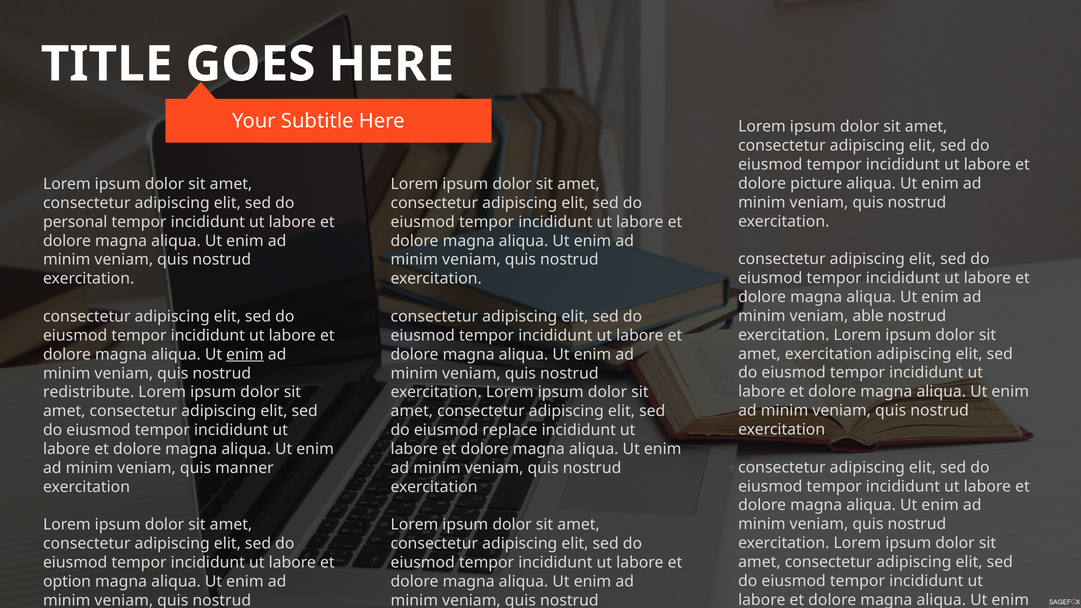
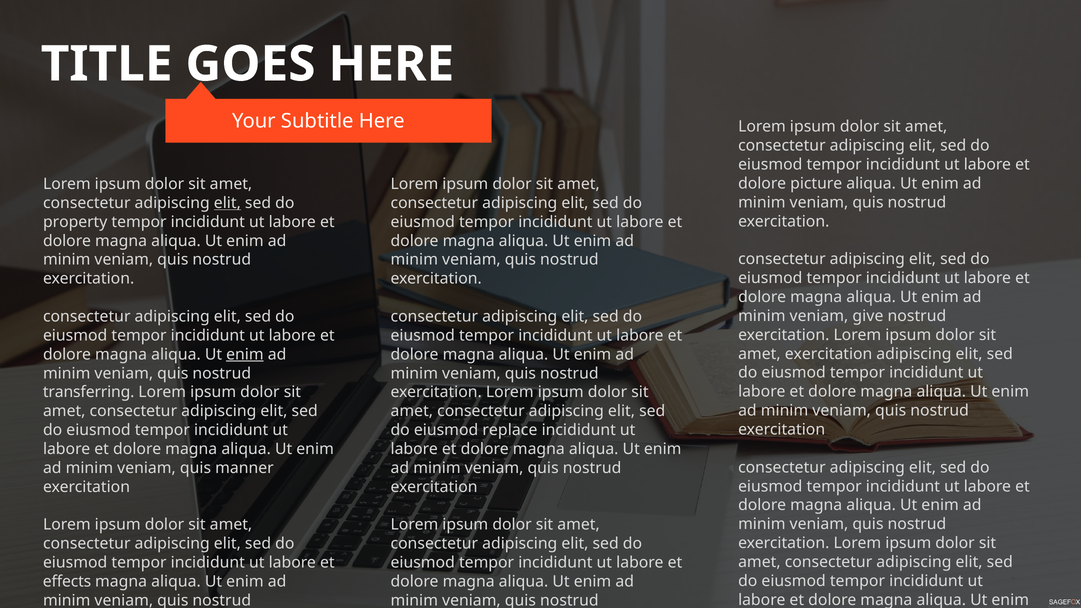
elit underline: none -> present (227, 203)
personal: personal -> property (75, 222)
able: able -> give (868, 316)
redistribute: redistribute -> transferring (89, 392)
option: option -> effects (67, 582)
